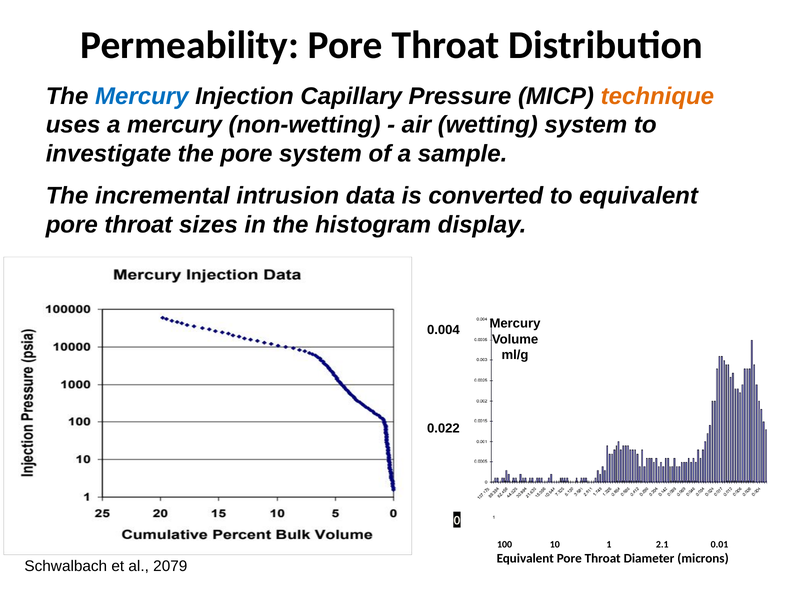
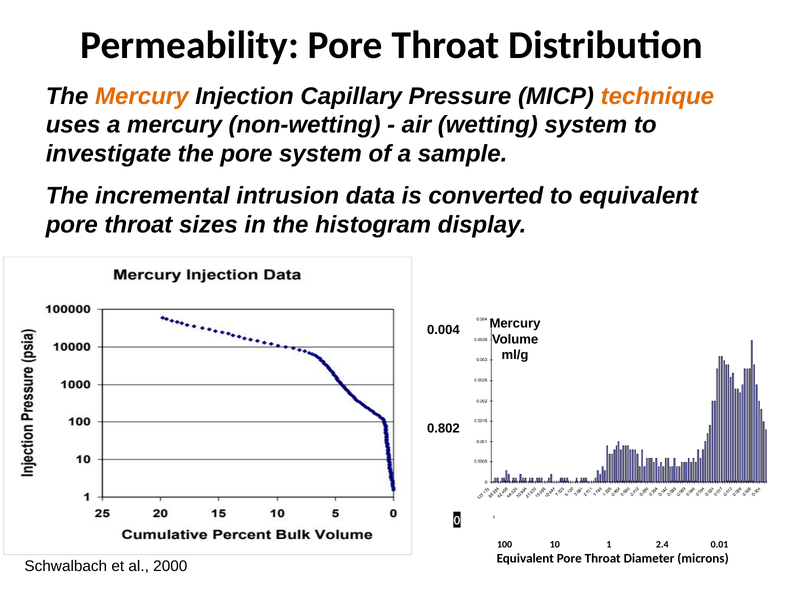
Mercury colour: blue -> orange (142, 96)
0.022: 0.022 -> 0.802 (443, 429)
2.1: 2.1 -> 2.4 (662, 545)
2079: 2079 -> 2000 (170, 566)
